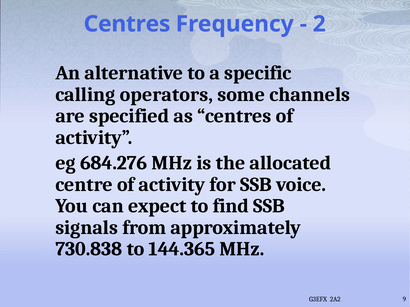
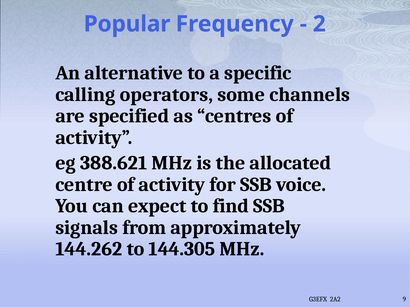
Centres: Centres -> Popular (127, 24)
684.276: 684.276 -> 388.621 (114, 163)
730.838: 730.838 -> 144.262 (89, 249)
144.365: 144.365 -> 144.305 (182, 249)
